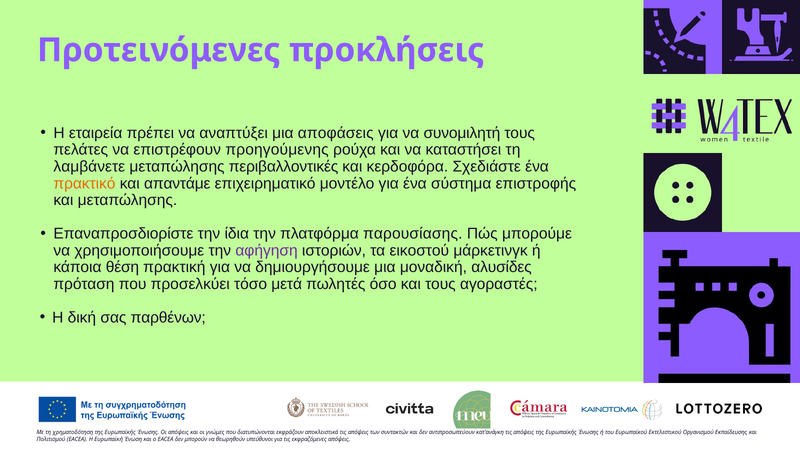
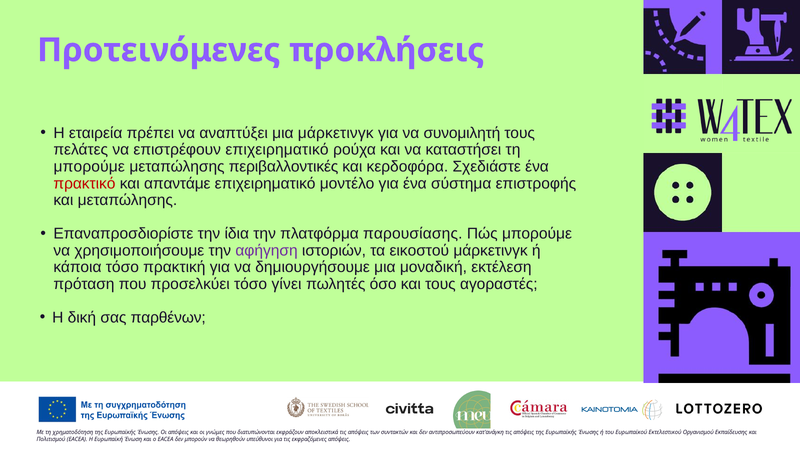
μια αποφάσεις: αποφάσεις -> μάρκετινγκ (336, 133)
επιστρέφουν προηγούμενης: προηγούμενης -> επιχειρηματικό (277, 150)
λαμβάνετε: λαμβάνετε -> μπορούμε (89, 167)
πρακτικό colour: orange -> red (84, 183)
κάποια θέση: θέση -> τόσο (122, 267)
αλυσίδες: αλυσίδες -> εκτέλεση (501, 267)
μετά: μετά -> γίνει (287, 284)
